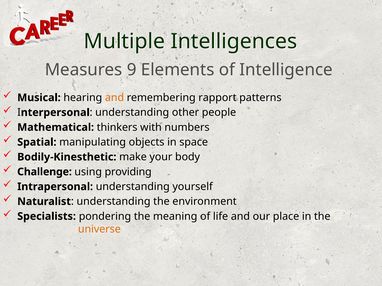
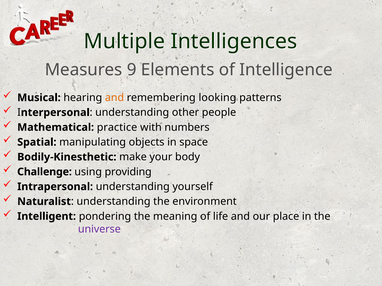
rapport: rapport -> looking (217, 98)
thinkers: thinkers -> practice (117, 128)
Specialists: Specialists -> Intelligent (47, 217)
universe colour: orange -> purple (99, 229)
